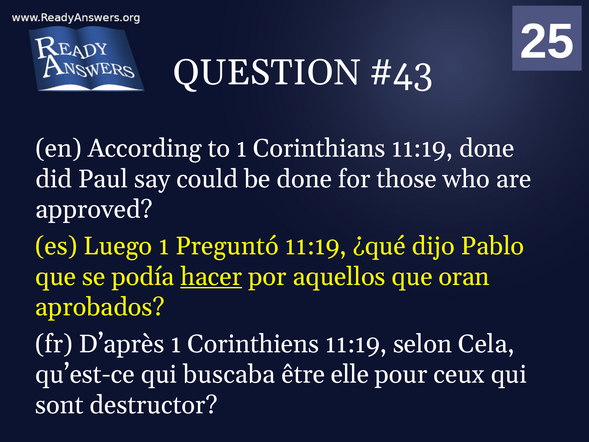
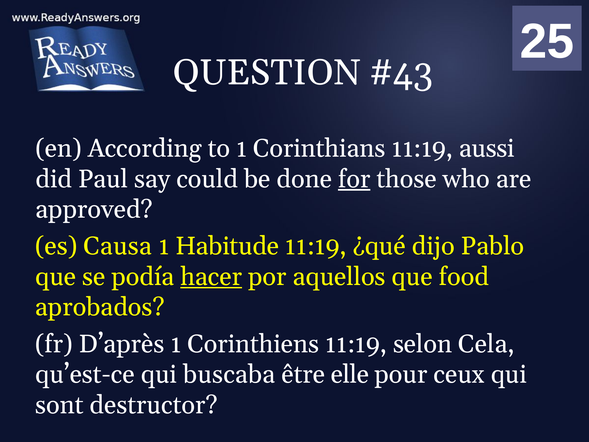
11:19 done: done -> aussi (487, 148)
for underline: none -> present (354, 179)
Luego: Luego -> Causa (118, 246)
Preguntó: Preguntó -> Habitude (227, 246)
oran: oran -> food (464, 277)
